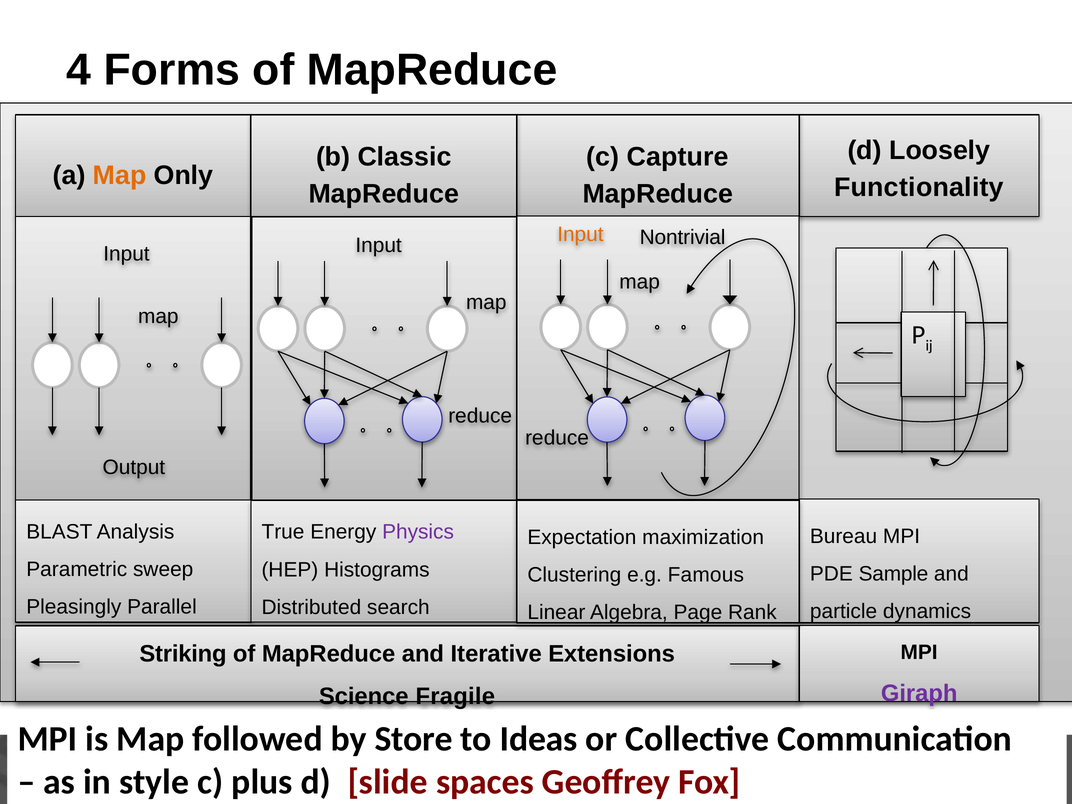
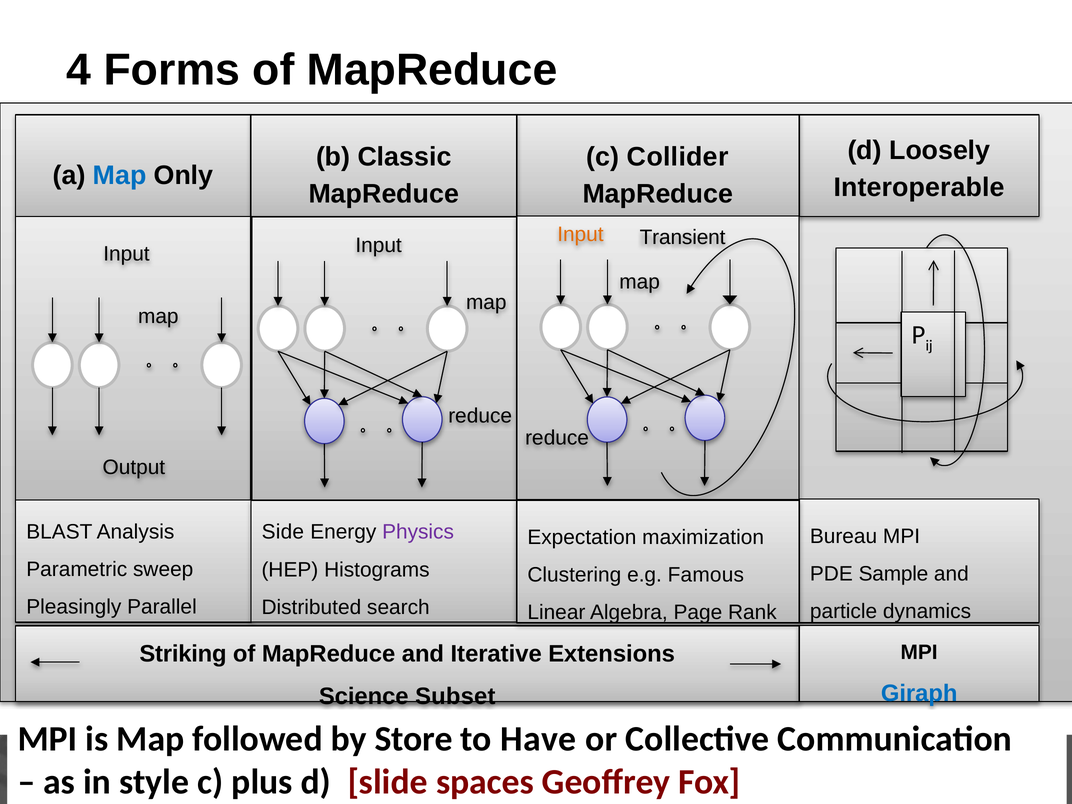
Capture: Capture -> Collider (678, 157)
Map colour: orange -> blue (120, 175)
Functionality: Functionality -> Interoperable (919, 187)
Nontrivial: Nontrivial -> Transient (683, 237)
True: True -> Side (283, 532)
Giraph colour: purple -> blue (919, 694)
Fragile: Fragile -> Subset (455, 696)
Ideas: Ideas -> Have (538, 739)
